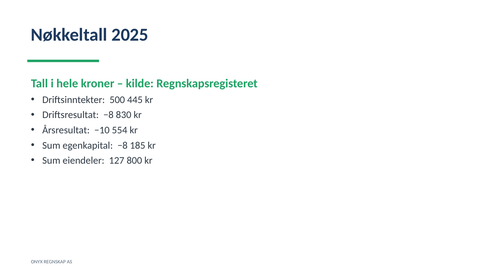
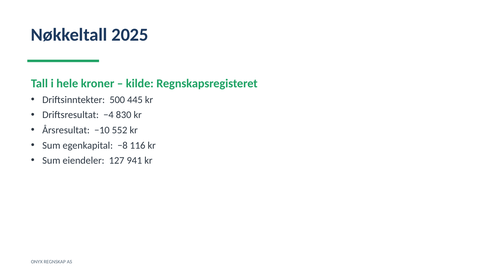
Driftsresultat −8: −8 -> −4 (108, 115)
554: 554 -> 552 (120, 130)
185: 185 -> 116 (138, 146)
800: 800 -> 941 (134, 161)
